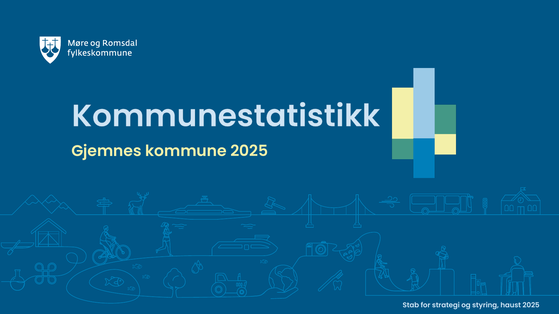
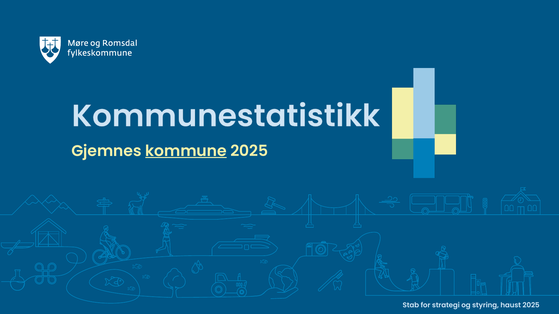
kommune underline: none -> present (186, 151)
